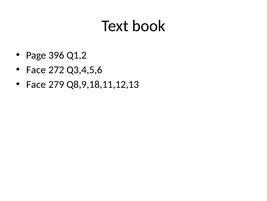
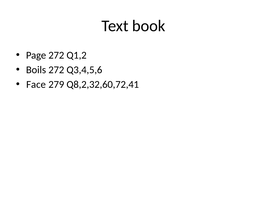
Page 396: 396 -> 272 (56, 55)
Face: Face -> Boils (36, 70)
Q8,9,18,11,12,13: Q8,9,18,11,12,13 -> Q8,2,32,60,72,41 (103, 84)
